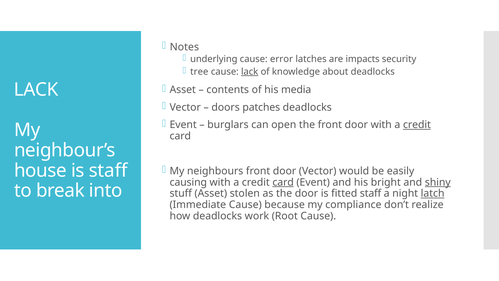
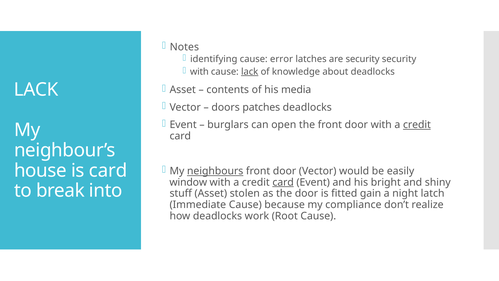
underlying: underlying -> identifying (214, 59)
are impacts: impacts -> security (363, 59)
tree: tree -> with (199, 72)
is staff: staff -> card (108, 170)
neighbours underline: none -> present (215, 171)
causing: causing -> window (188, 182)
shiny underline: present -> none (438, 182)
fitted staff: staff -> gain (371, 193)
latch underline: present -> none (433, 193)
